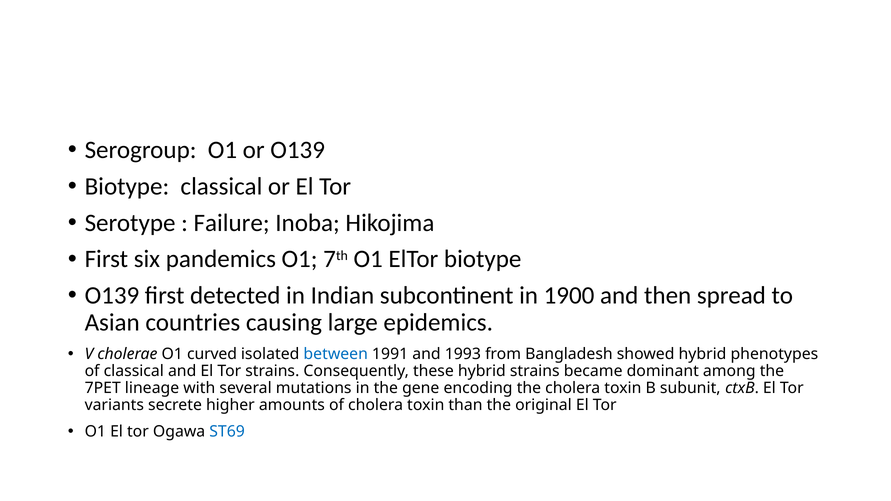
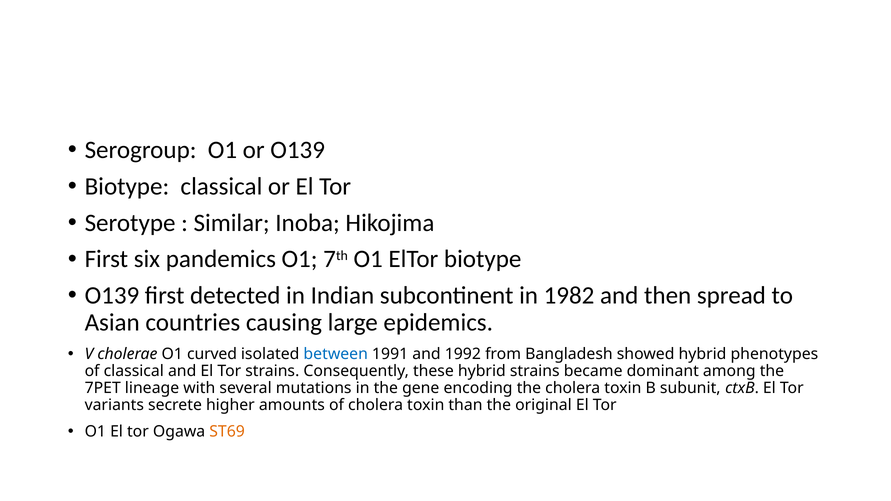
Failure: Failure -> Similar (232, 223)
1900: 1900 -> 1982 (569, 296)
1993: 1993 -> 1992 (463, 354)
ST69 colour: blue -> orange (227, 432)
